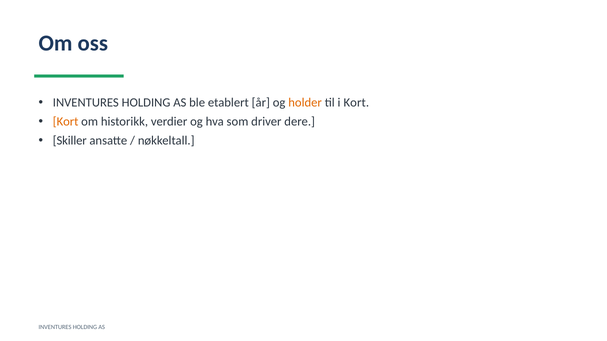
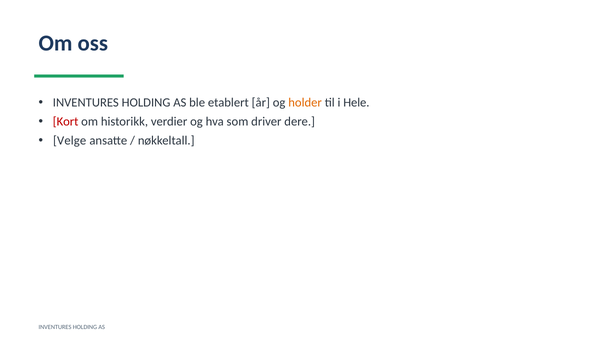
i Kort: Kort -> Hele (356, 103)
Kort colour: orange -> red (66, 122)
Skiller: Skiller -> Velge (70, 141)
